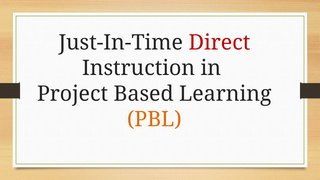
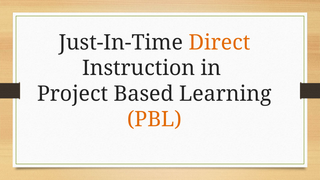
Direct colour: red -> orange (219, 43)
